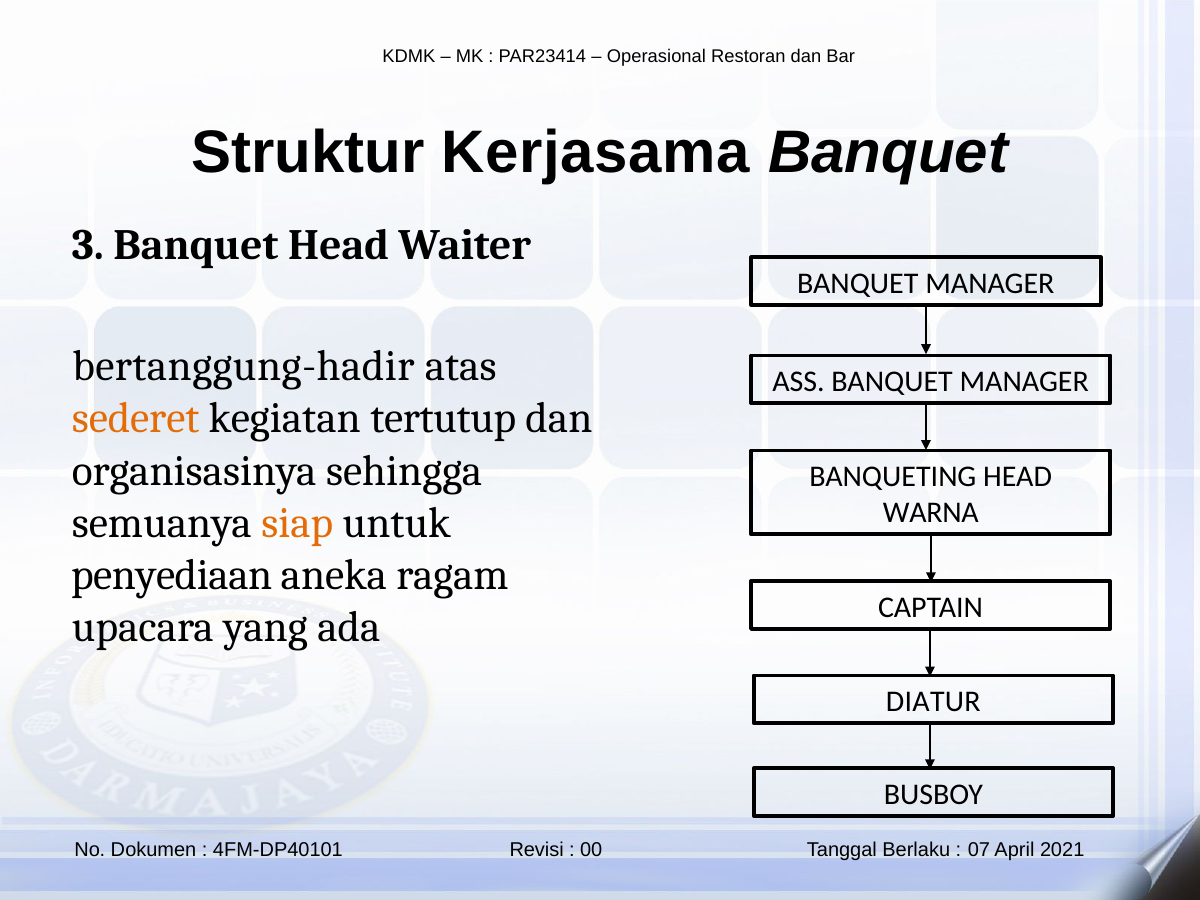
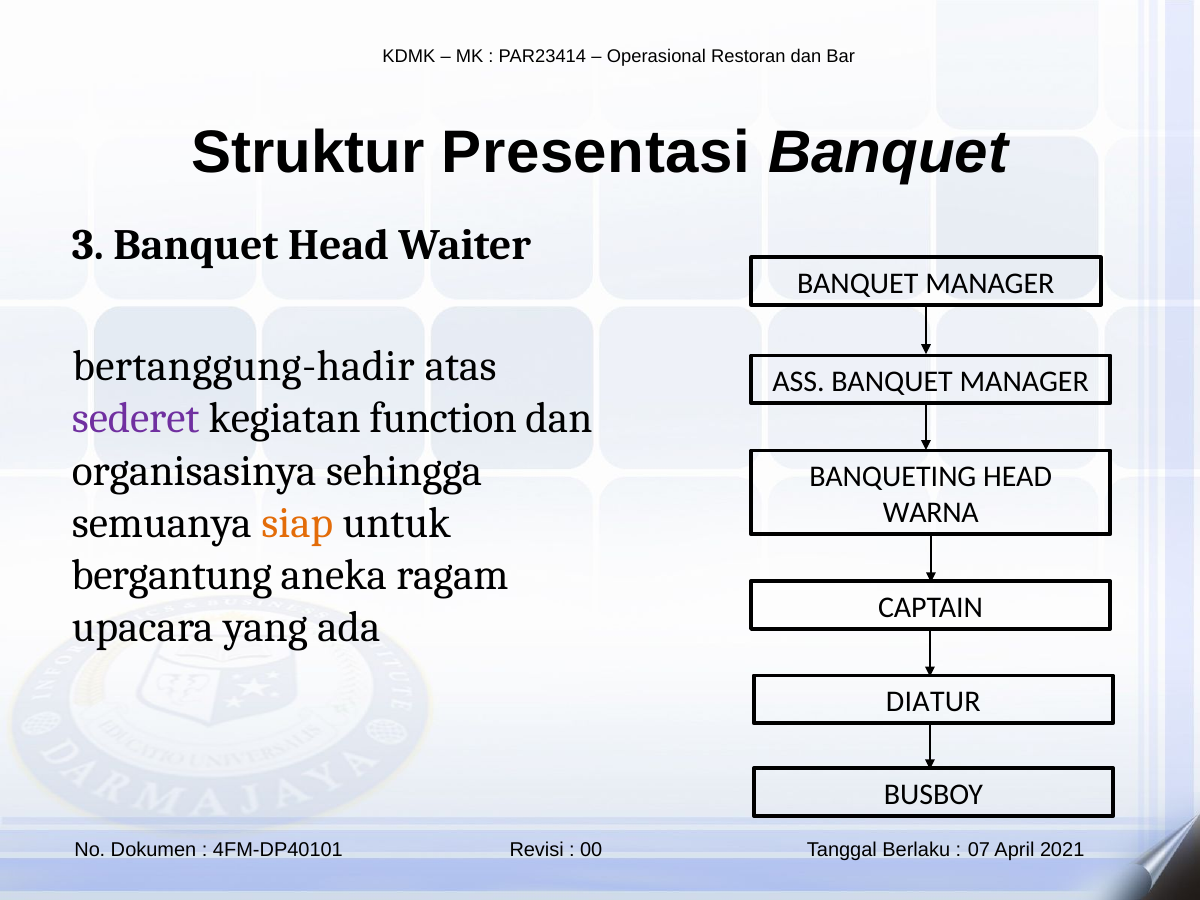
Kerjasama: Kerjasama -> Presentasi (596, 152)
sederet colour: orange -> purple (136, 419)
tertutup: tertutup -> function (443, 419)
penyediaan: penyediaan -> bergantung (172, 575)
